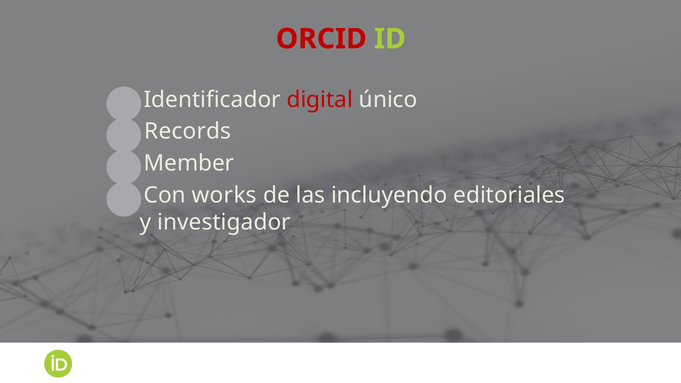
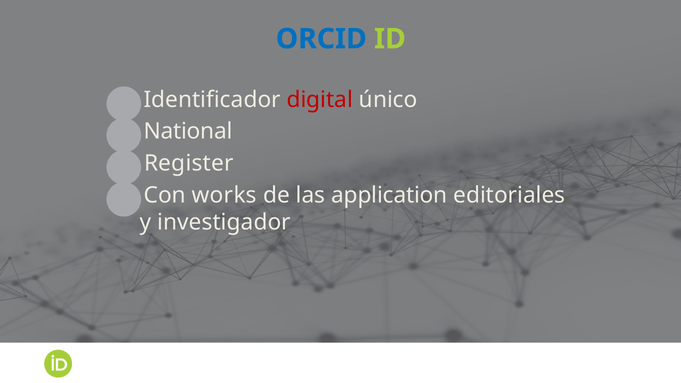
ORCID colour: red -> blue (321, 39)
Records: Records -> National (188, 131)
Member: Member -> Register (189, 163)
incluyendo: incluyendo -> application (389, 195)
